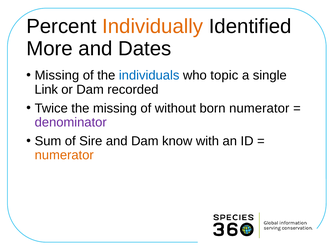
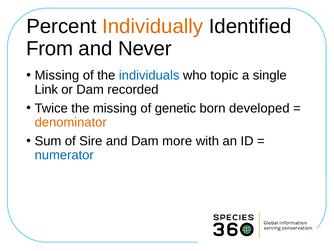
More: More -> From (50, 48)
Dates: Dates -> Never (145, 48)
without: without -> genetic (175, 108)
born numerator: numerator -> developed (259, 108)
denominator colour: purple -> orange (71, 122)
know: know -> more (177, 141)
numerator colour: orange -> blue (64, 155)
